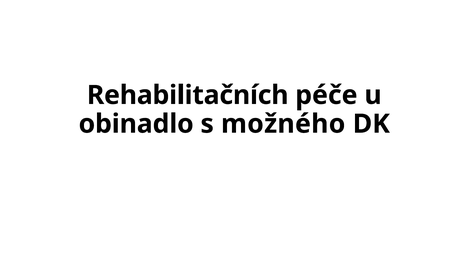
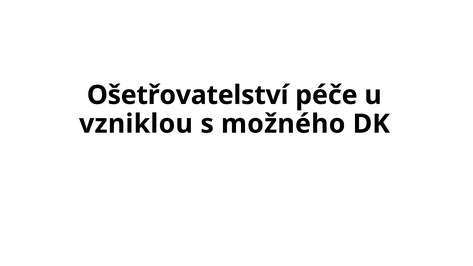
Rehabilitačních: Rehabilitačních -> Ošetřovatelství (188, 95)
obinadlo: obinadlo -> vzniklou (136, 124)
